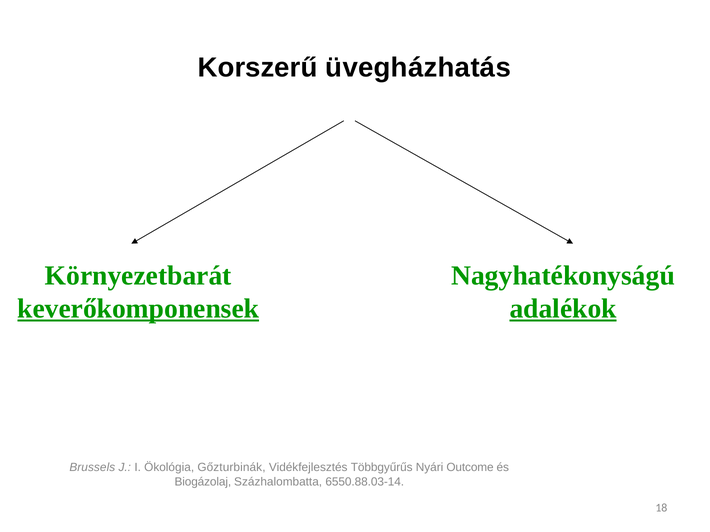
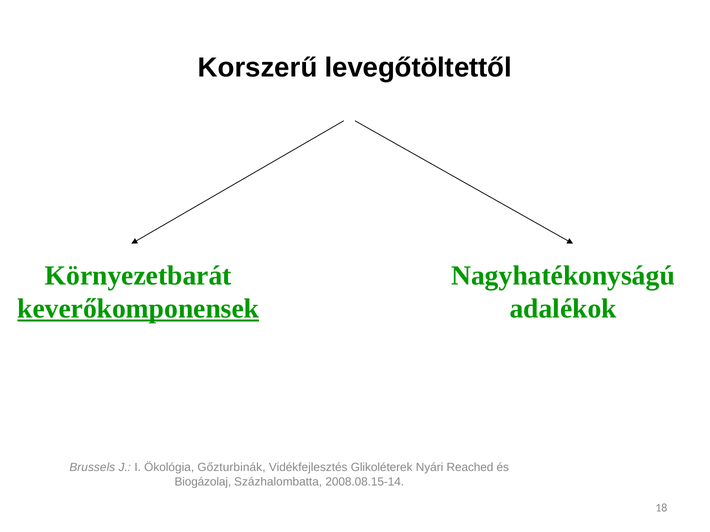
üvegházhatás: üvegházhatás -> levegőtöltettől (418, 68)
adalékok underline: present -> none (563, 309)
Többgyűrűs: Többgyűrűs -> Glikoléterek (382, 468)
Outcome: Outcome -> Reached (470, 468)
6550.88.03-14: 6550.88.03-14 -> 2008.08.15-14 (365, 482)
